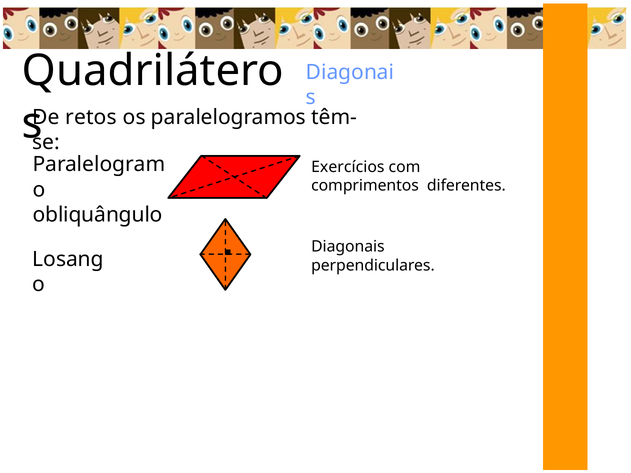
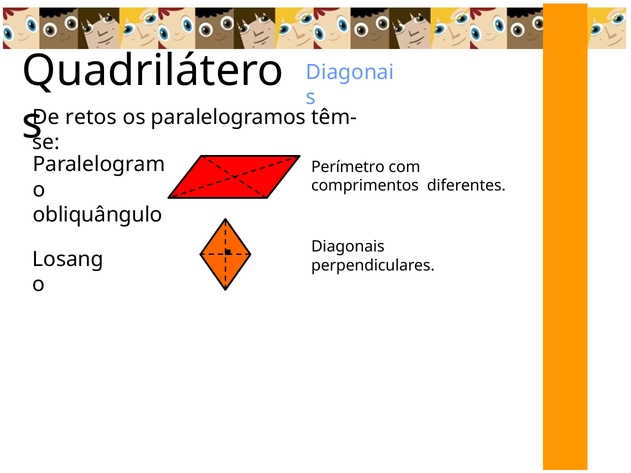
Exercícios: Exercícios -> Perímetro (348, 167)
